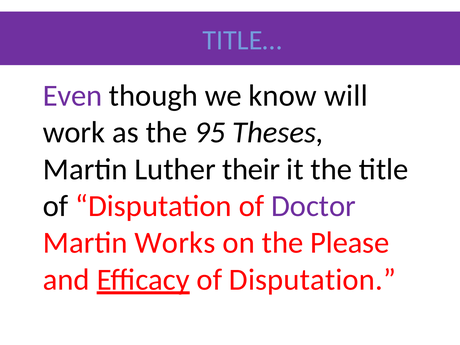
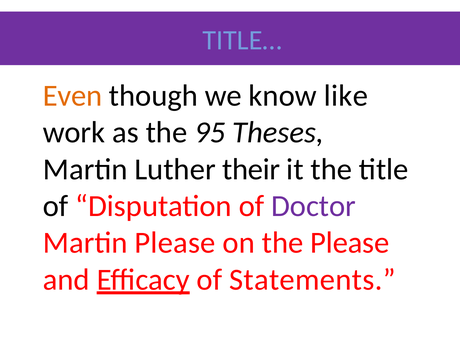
Even colour: purple -> orange (73, 96)
will: will -> like (346, 96)
Martin Works: Works -> Please (175, 243)
Disputation: Disputation -> Statements (312, 280)
